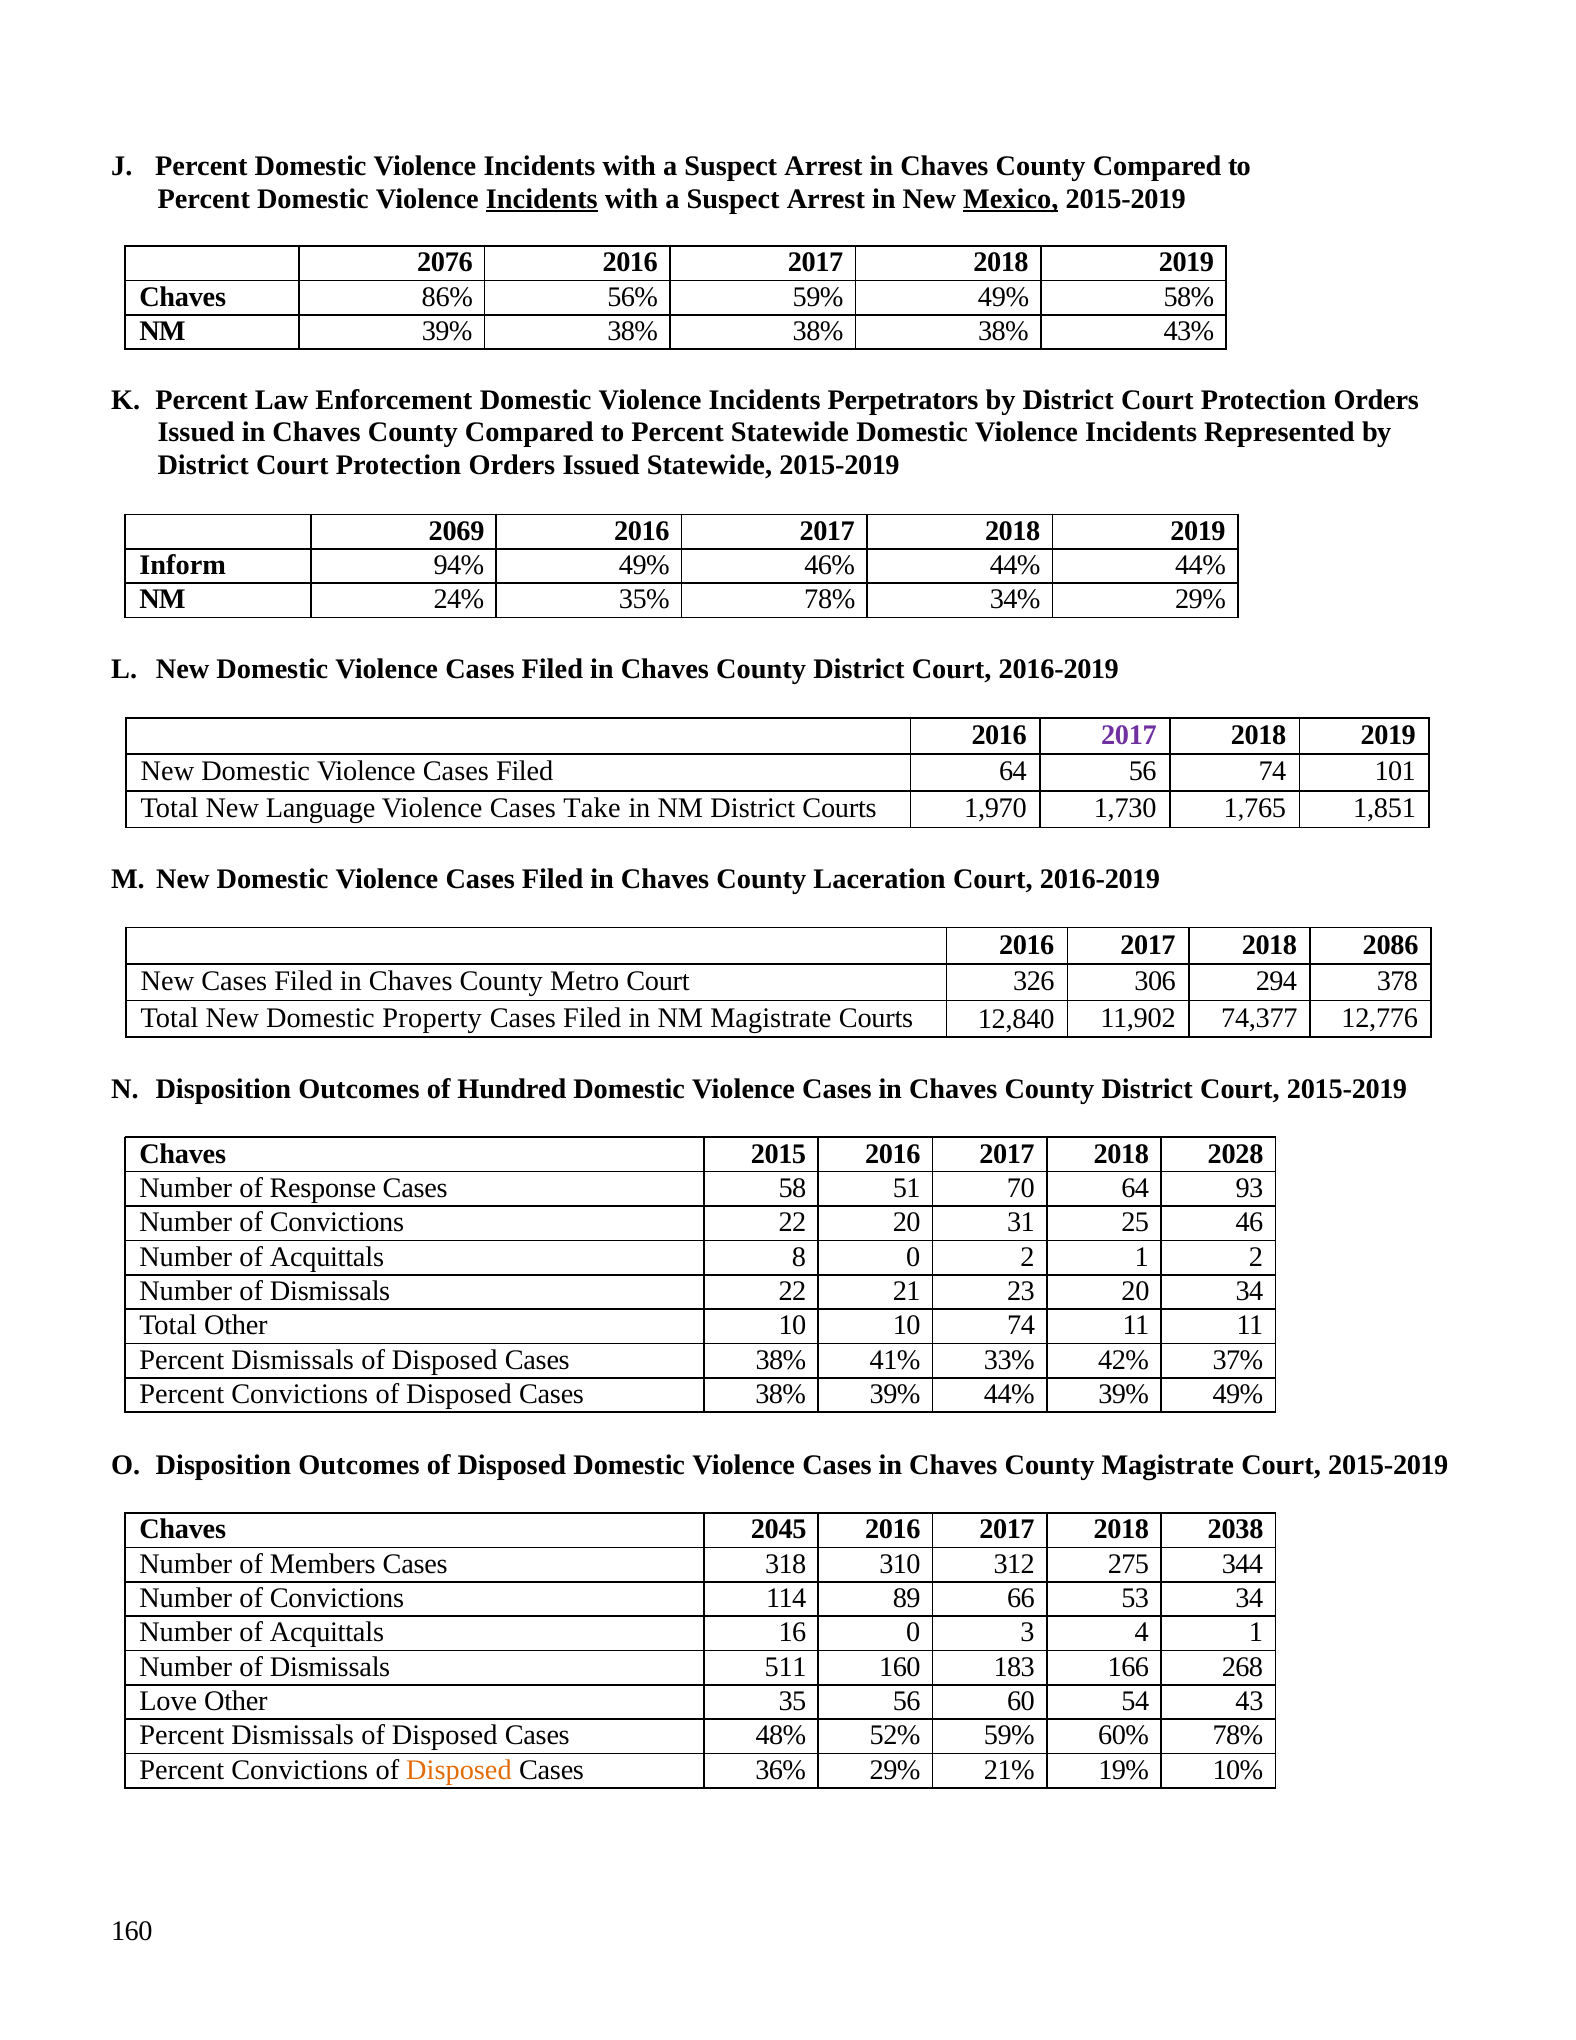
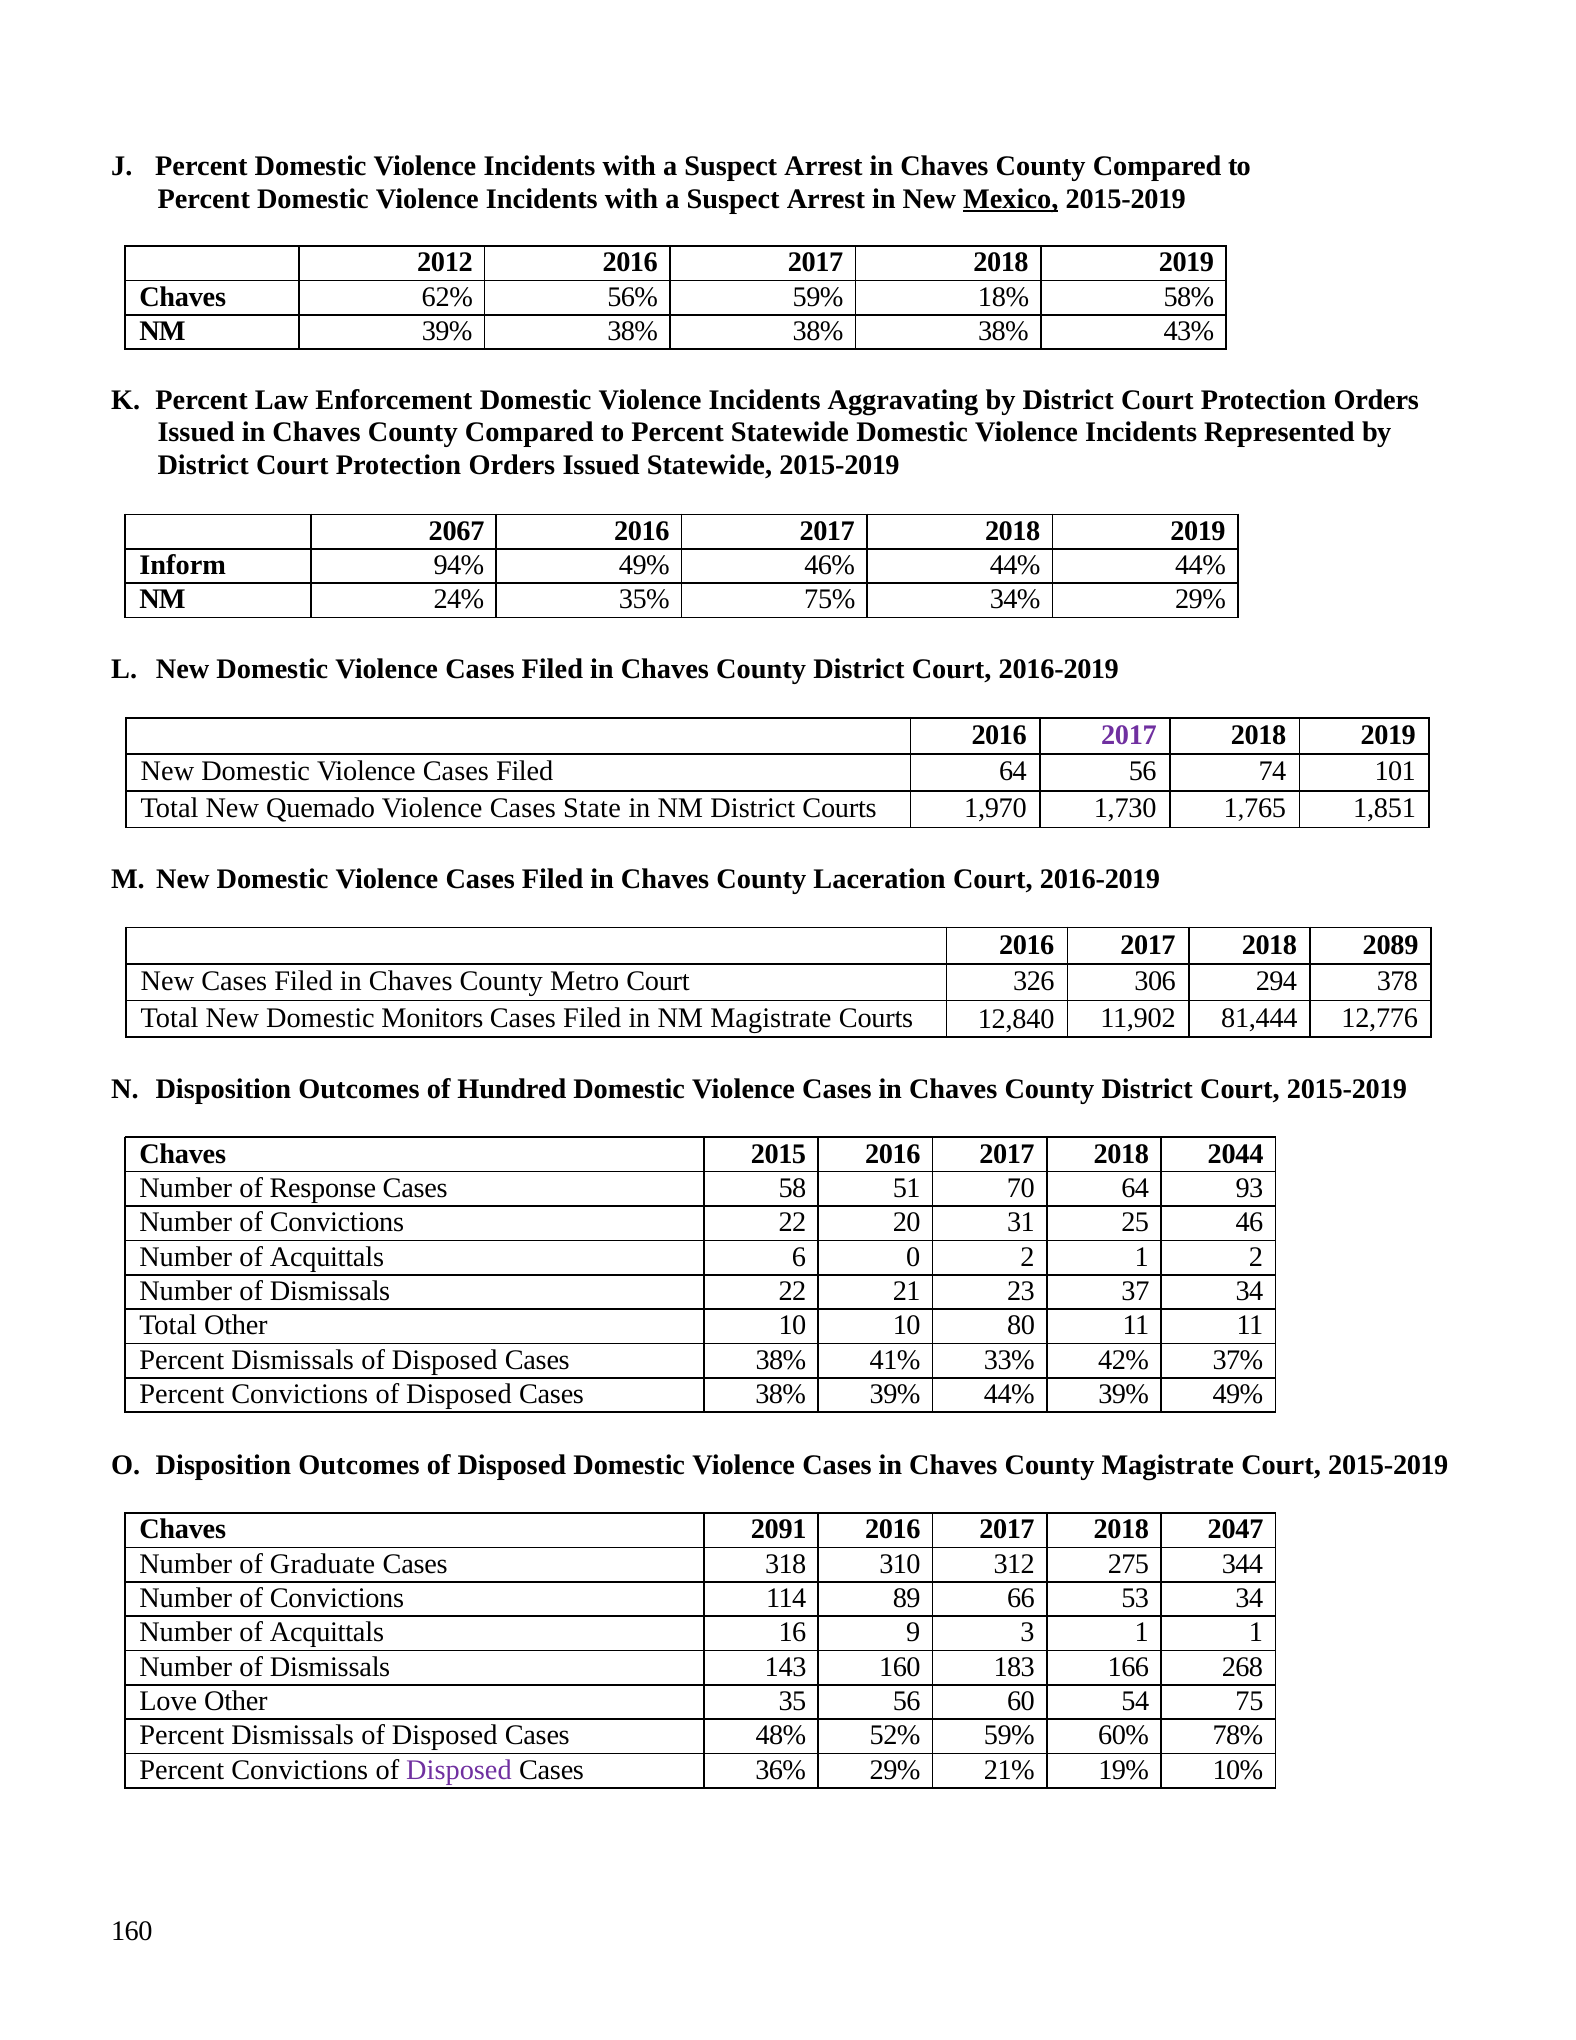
Incidents underline: present -> none (542, 199)
2076: 2076 -> 2012 (445, 262)
86%: 86% -> 62% (447, 297)
59% 49%: 49% -> 18% (1004, 297)
Perpetrators: Perpetrators -> Aggravating (903, 400)
2069: 2069 -> 2067 (457, 531)
35% 78%: 78% -> 75% (830, 599)
Language: Language -> Quemado (321, 808)
Take: Take -> State (592, 808)
2086: 2086 -> 2089 (1391, 945)
Property: Property -> Monitors (432, 1018)
74,377: 74,377 -> 81,444 (1259, 1018)
2028: 2028 -> 2044 (1236, 1153)
8: 8 -> 6 (799, 1256)
23 20: 20 -> 37 (1135, 1291)
10 74: 74 -> 80 (1021, 1325)
2045: 2045 -> 2091 (779, 1529)
2038: 2038 -> 2047 (1236, 1529)
Members: Members -> Graduate (323, 1563)
16 0: 0 -> 9 (913, 1632)
3 4: 4 -> 1 (1142, 1632)
511: 511 -> 143 (786, 1667)
43: 43 -> 75 (1249, 1701)
Disposed colour: orange -> purple (459, 1769)
